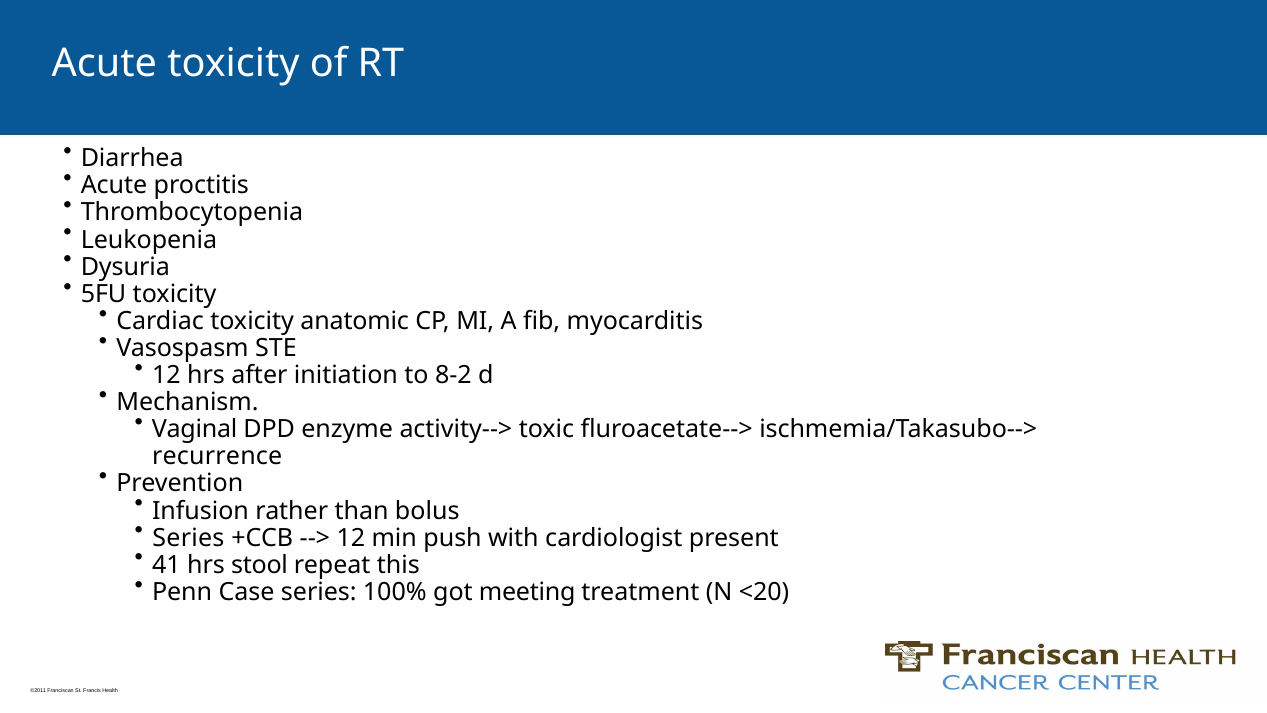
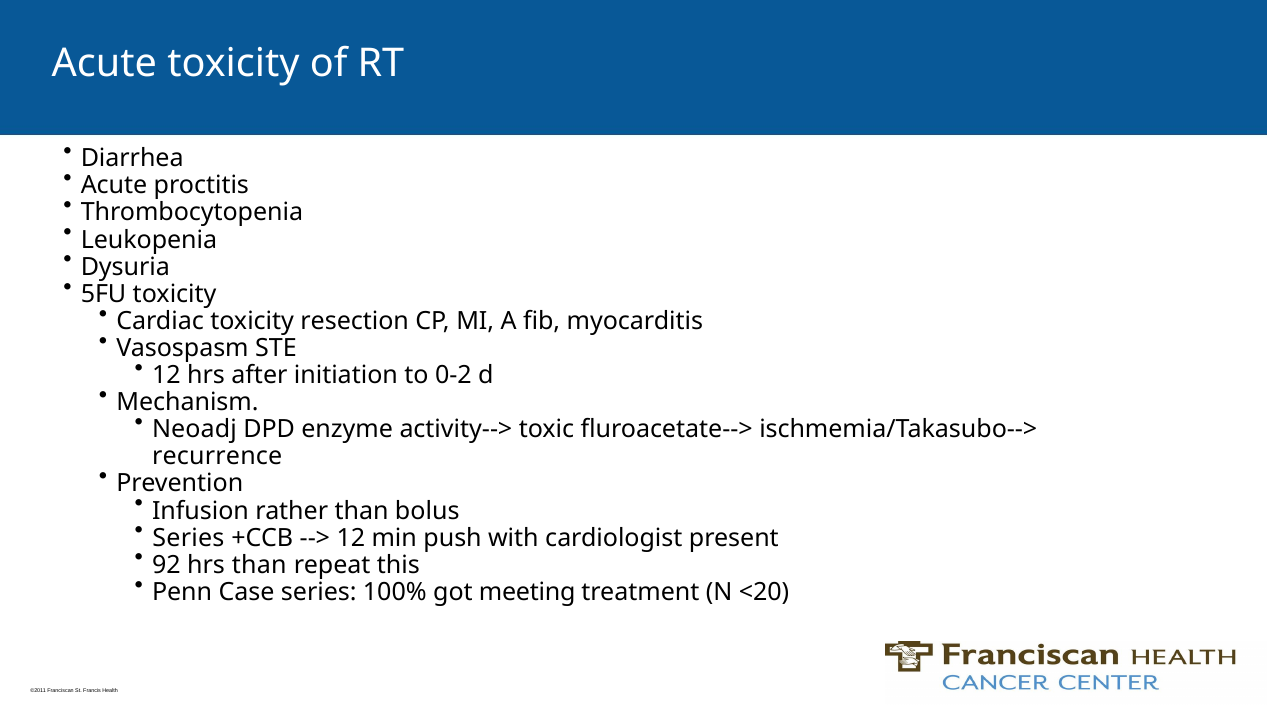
anatomic: anatomic -> resection (355, 321)
8-2: 8-2 -> 0-2 (453, 375)
Vaginal: Vaginal -> Neoadj (194, 429)
41: 41 -> 92 (166, 565)
hrs stool: stool -> than (259, 565)
